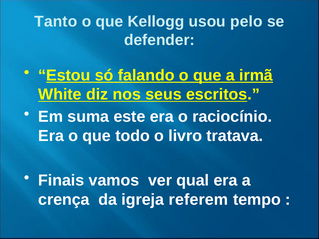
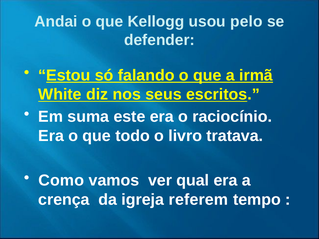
Tanto: Tanto -> Andai (56, 22)
Finais: Finais -> Como (61, 181)
